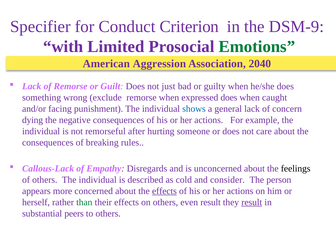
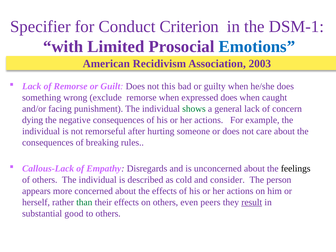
DSM-9: DSM-9 -> DSM-1 (296, 26)
Emotions colour: green -> blue (257, 47)
Aggression: Aggression -> Recidivism (159, 64)
2040: 2040 -> 2003 (260, 64)
just: just -> this (168, 86)
shows colour: blue -> green (194, 109)
effects underline: present -> none (164, 191)
even result: result -> peers (210, 202)
peers: peers -> good (74, 213)
